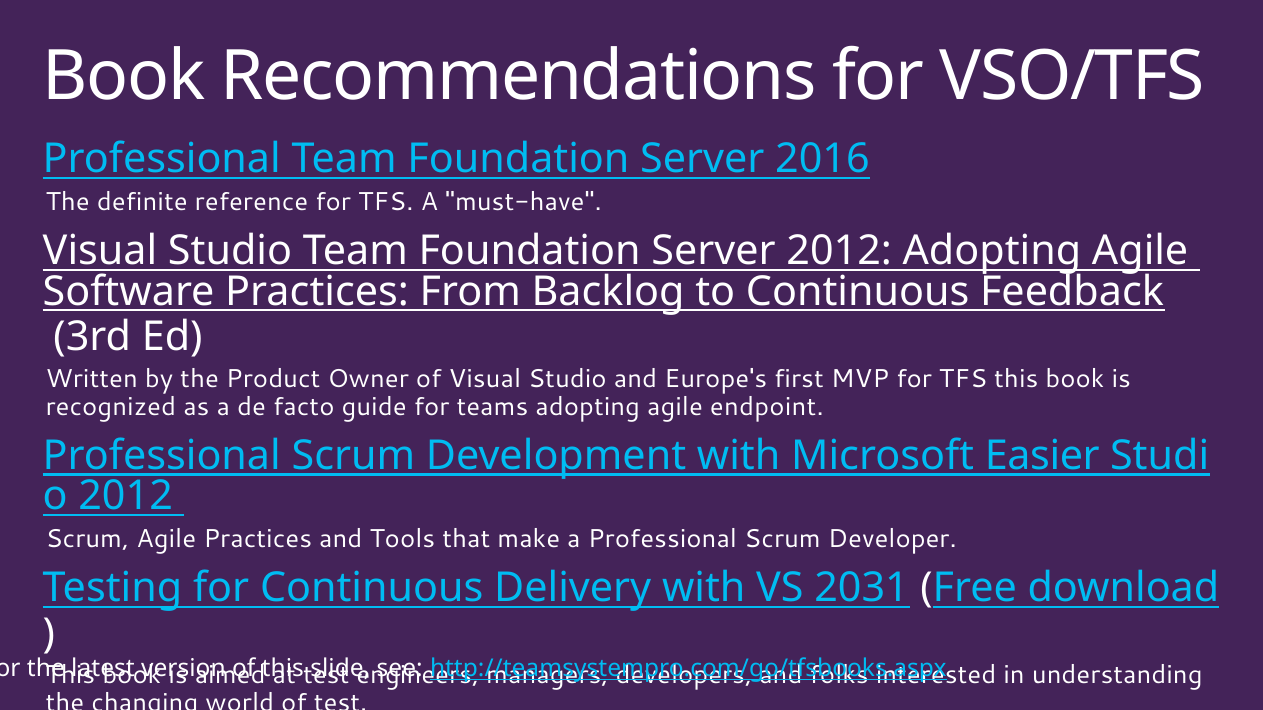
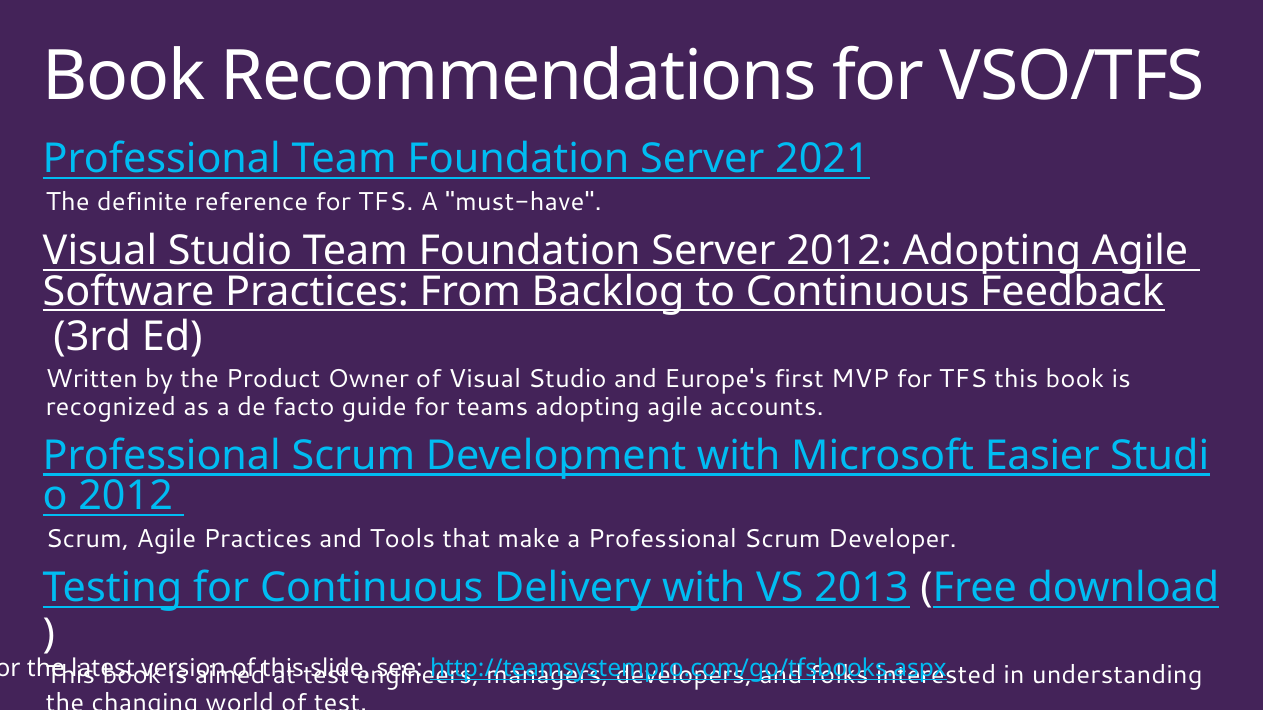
2016: 2016 -> 2021 (822, 159)
endpoint: endpoint -> accounts (767, 407)
2031: 2031 -> 2013 (862, 588)
